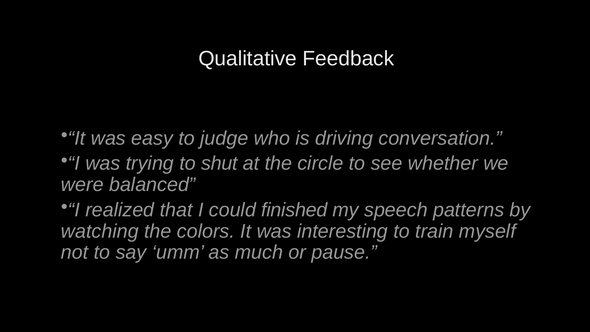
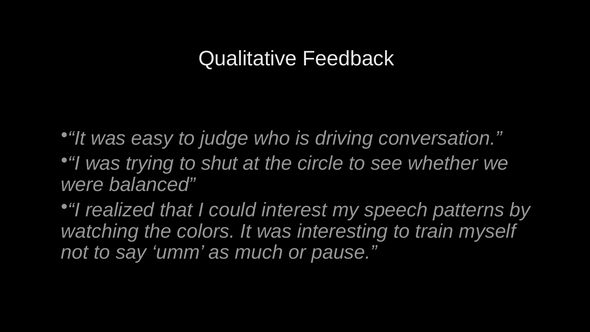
finished: finished -> interest (294, 210)
